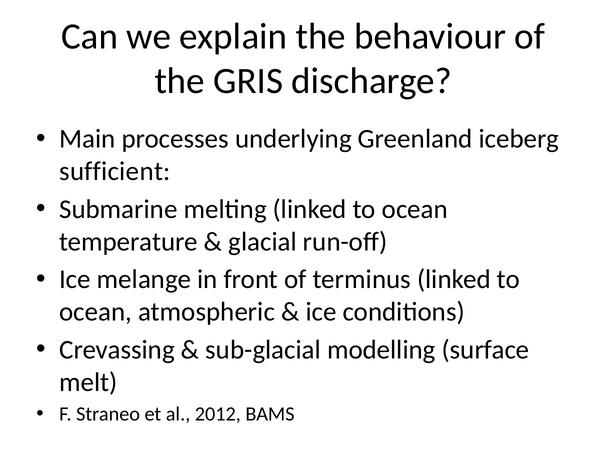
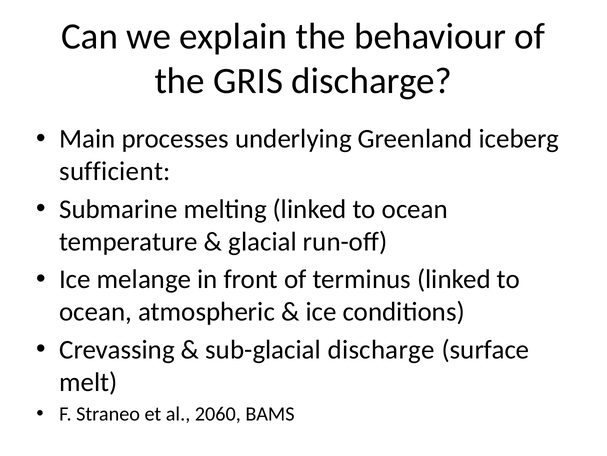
sub-glacial modelling: modelling -> discharge (381, 349)
2012: 2012 -> 2060 (218, 414)
